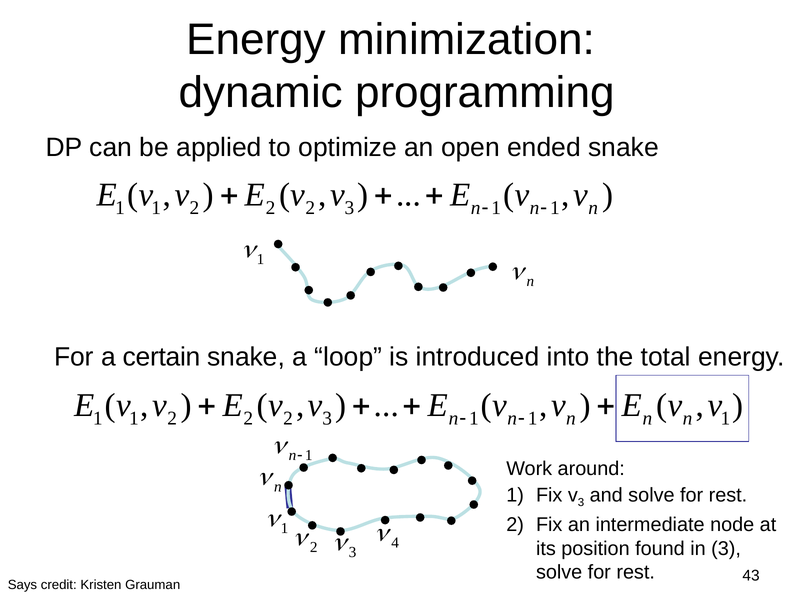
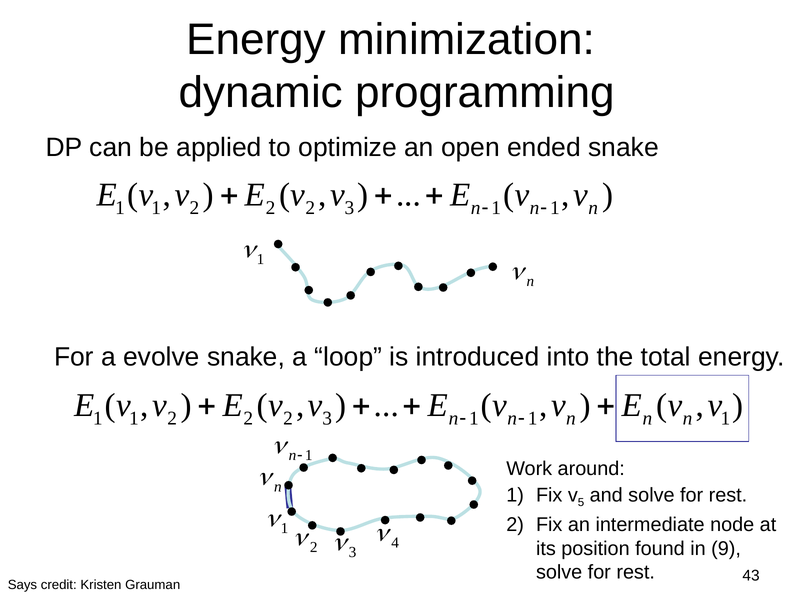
certain: certain -> evolve (161, 357)
3: 3 -> 5 (581, 502)
in 3: 3 -> 9 (726, 548)
